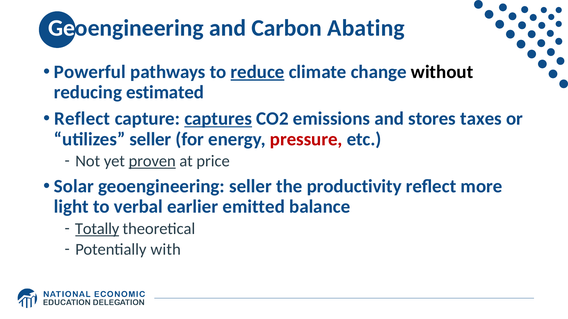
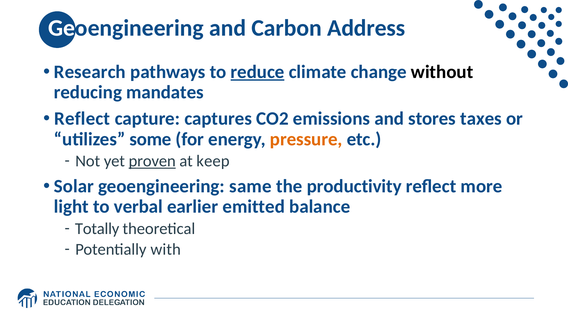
Abating: Abating -> Address (366, 28)
Powerful: Powerful -> Research (90, 72)
estimated: estimated -> mandates (165, 92)
captures underline: present -> none (218, 119)
utilizes seller: seller -> some (150, 139)
pressure colour: red -> orange (306, 139)
price: price -> keep (213, 161)
geoengineering seller: seller -> same (250, 187)
Totally underline: present -> none (97, 229)
